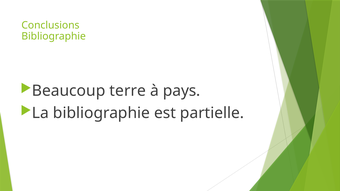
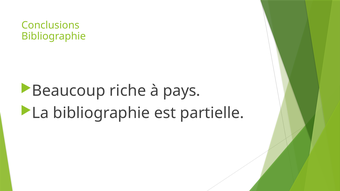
terre: terre -> riche (128, 91)
